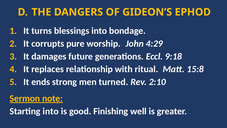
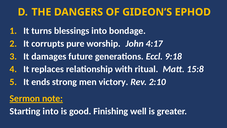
4:29: 4:29 -> 4:17 (154, 43)
turned: turned -> victory (114, 82)
